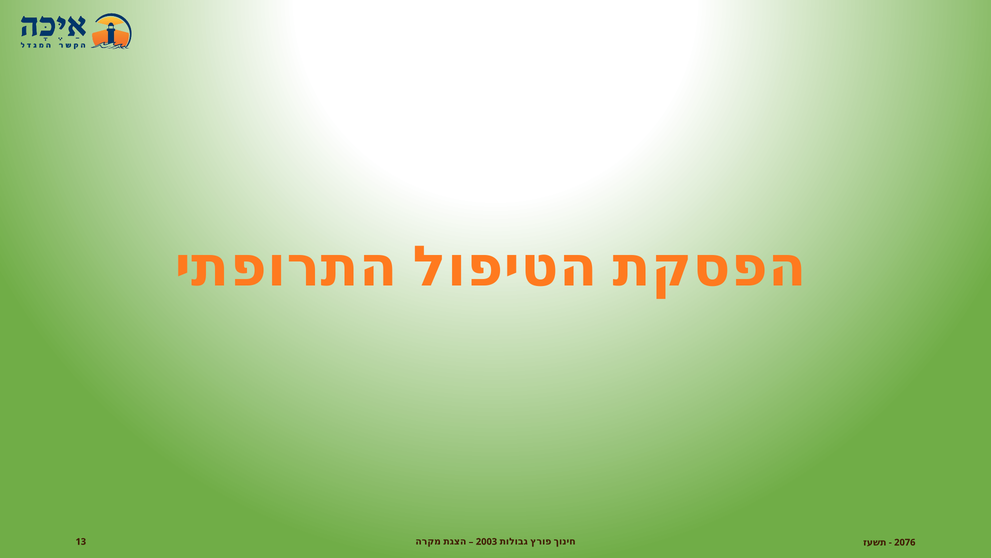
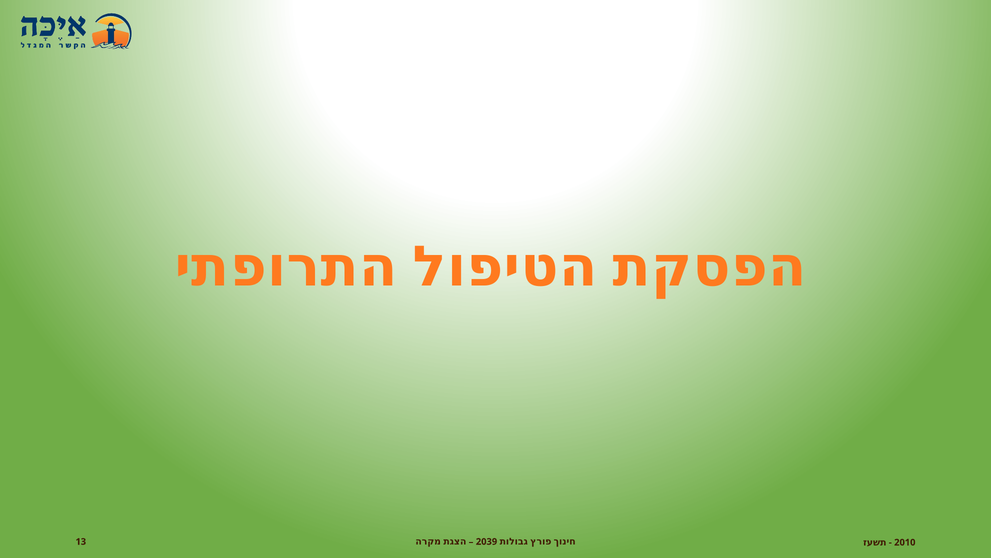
2003: 2003 -> 2039 (487, 541)
2076: 2076 -> 2010 (905, 542)
